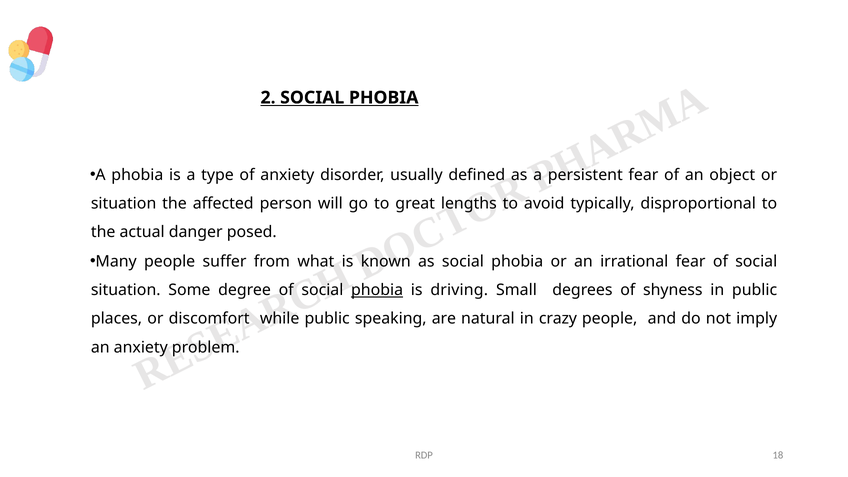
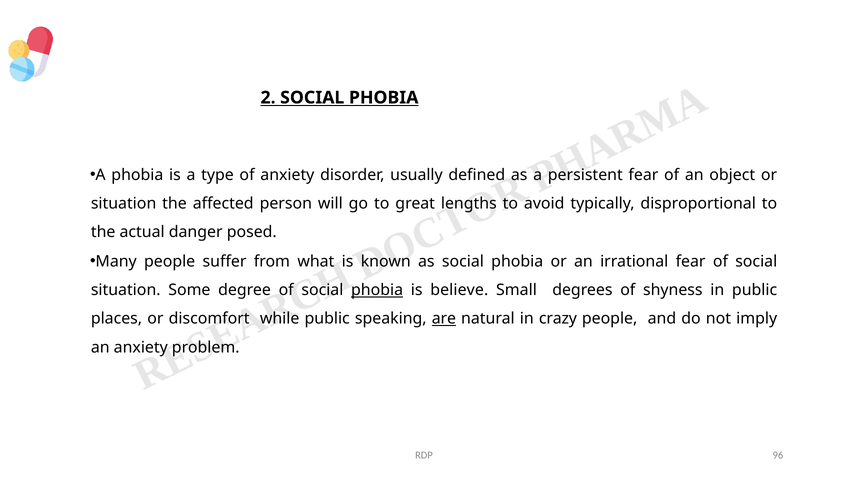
driving: driving -> believe (459, 290)
are underline: none -> present (444, 319)
18: 18 -> 96 (778, 456)
